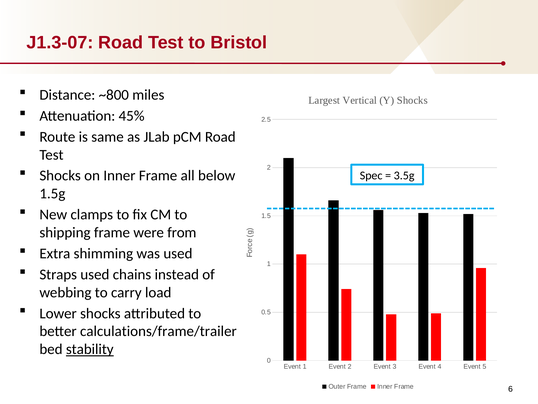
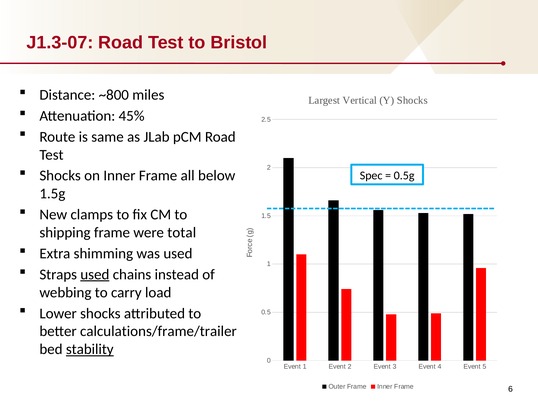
3.5g: 3.5g -> 0.5g (404, 175)
from: from -> total (182, 232)
used underline: none -> present (95, 274)
